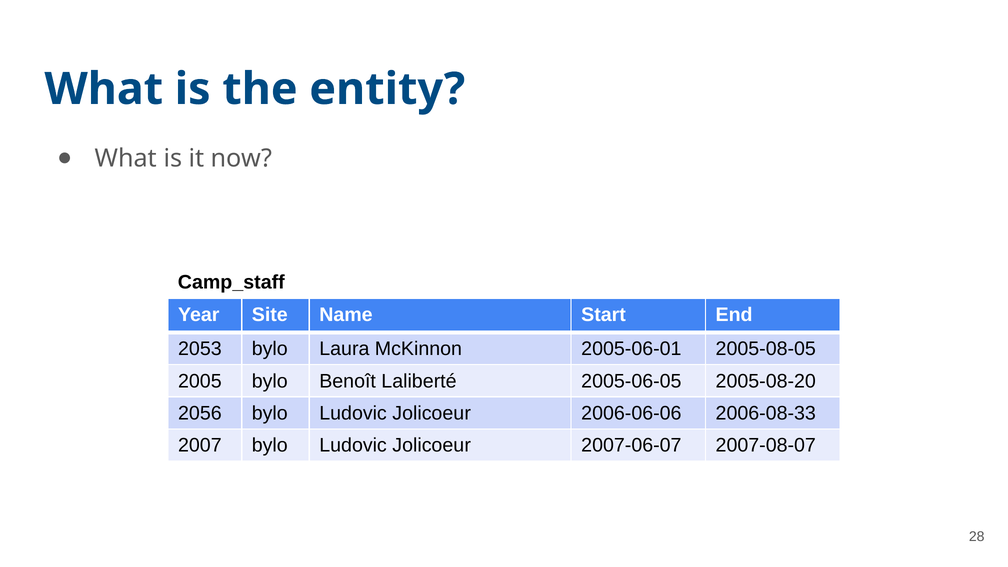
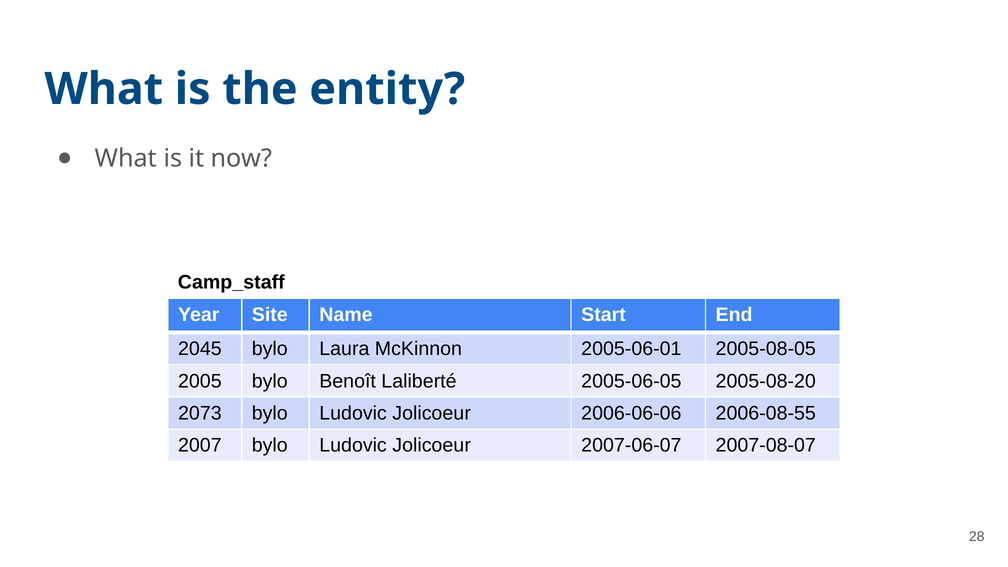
2053: 2053 -> 2045 (200, 349)
2056: 2056 -> 2073 (200, 413)
2006-08-33: 2006-08-33 -> 2006-08-55 (766, 413)
